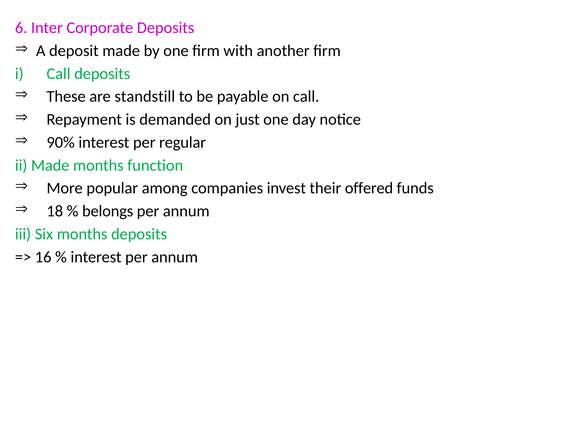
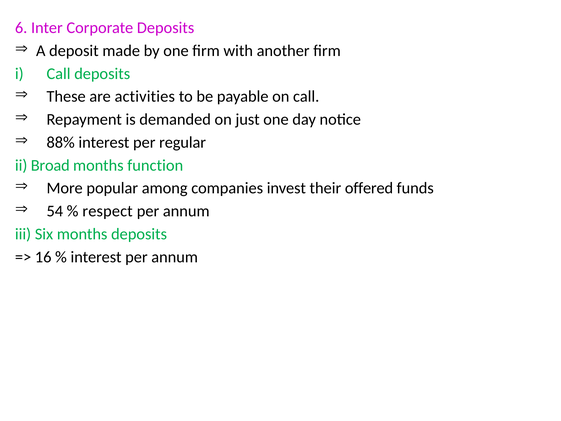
standstill: standstill -> activities (145, 97)
90%: 90% -> 88% (61, 142)
ii Made: Made -> Broad (50, 165)
18: 18 -> 54 (55, 211)
belongs: belongs -> respect (108, 211)
